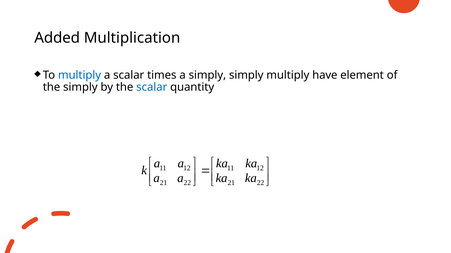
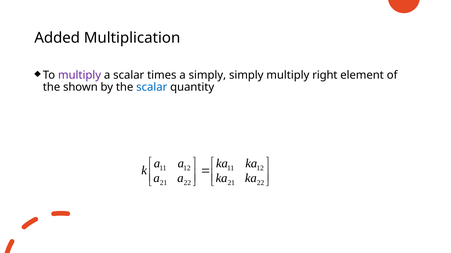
multiply colour: blue -> purple (80, 75)
have: have -> right (325, 75)
the simply: simply -> shown (80, 87)
